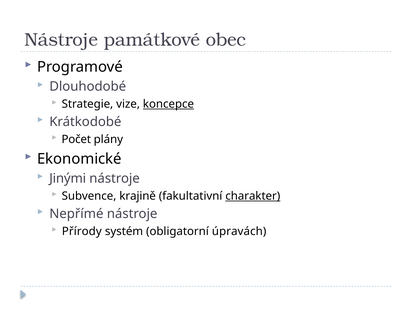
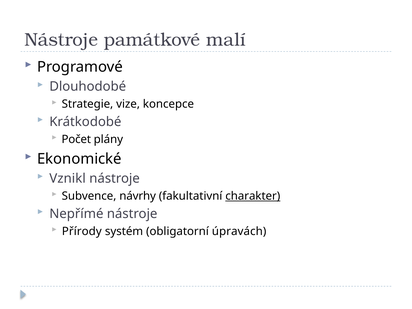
obec: obec -> malí (226, 40)
koncepce underline: present -> none (168, 104)
Jinými: Jinými -> Vznikl (68, 178)
krajině: krajině -> návrhy (138, 196)
